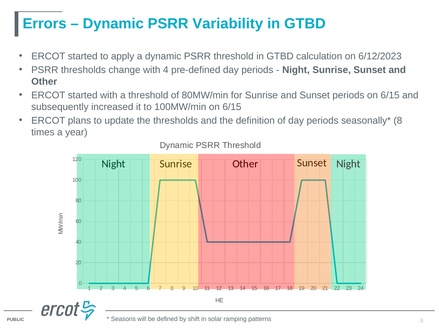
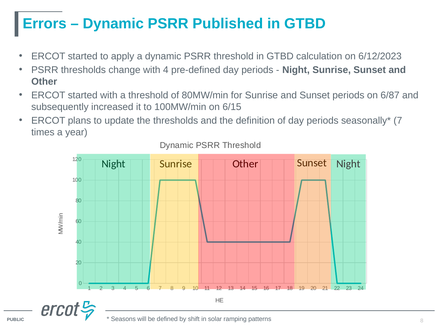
Variability: Variability -> Published (228, 24)
periods on 6/15: 6/15 -> 6/87 (390, 95)
8: 8 -> 7 (398, 121)
